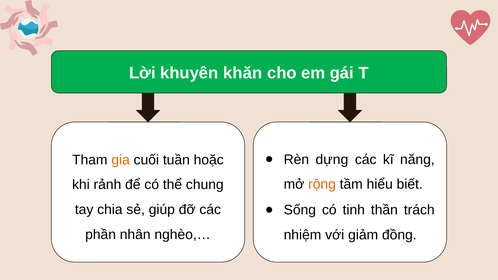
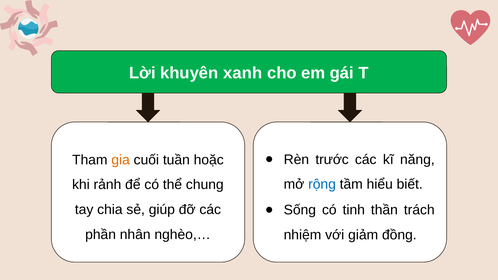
khăn: khăn -> xanh (243, 73)
dựng: dựng -> trước (332, 160)
rộng colour: orange -> blue (322, 184)
